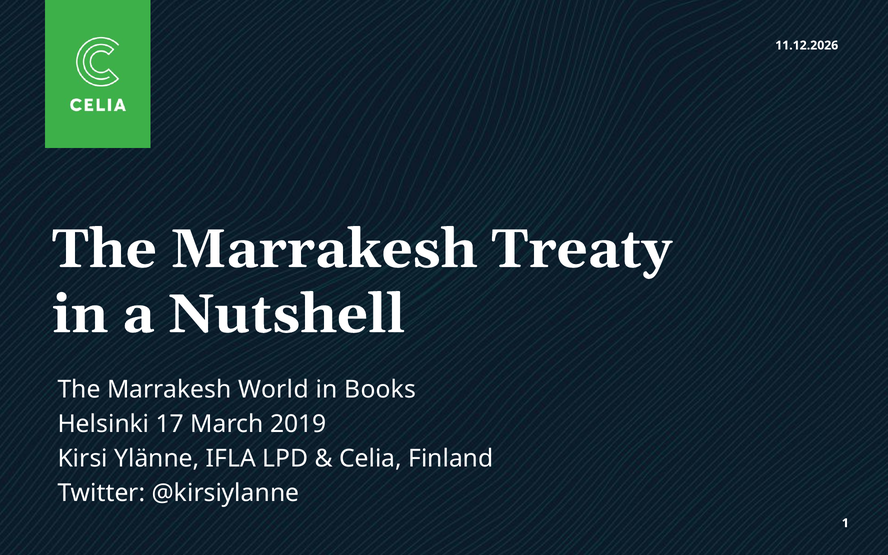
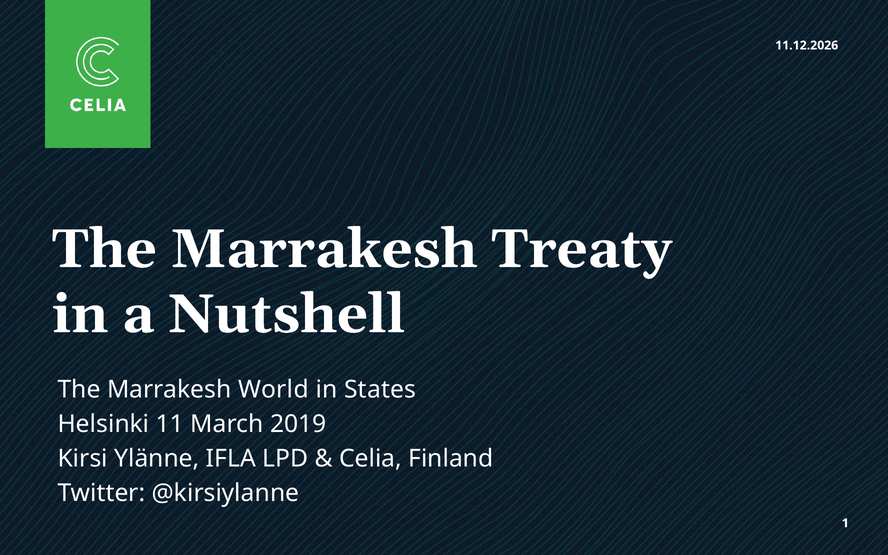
Books: Books -> States (380, 389)
17: 17 -> 11 (170, 424)
